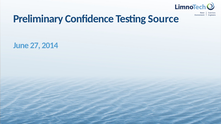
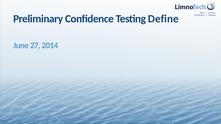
Source: Source -> Define (163, 19)
